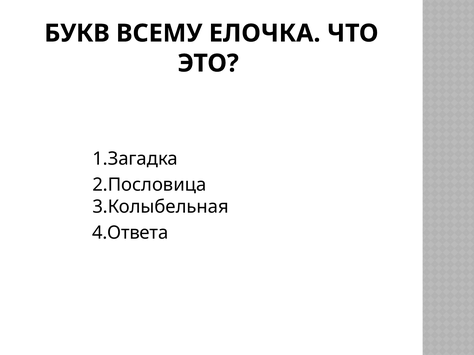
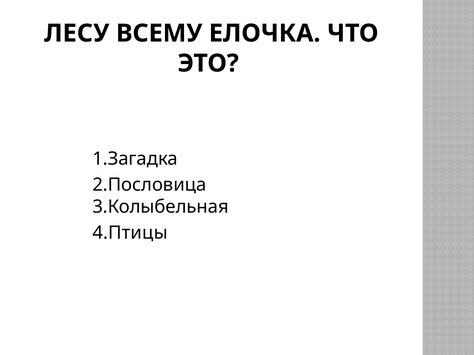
БУКВ: БУКВ -> ЛЕСУ (77, 33)
4.Ответа: 4.Ответа -> 4.Птицы (130, 233)
